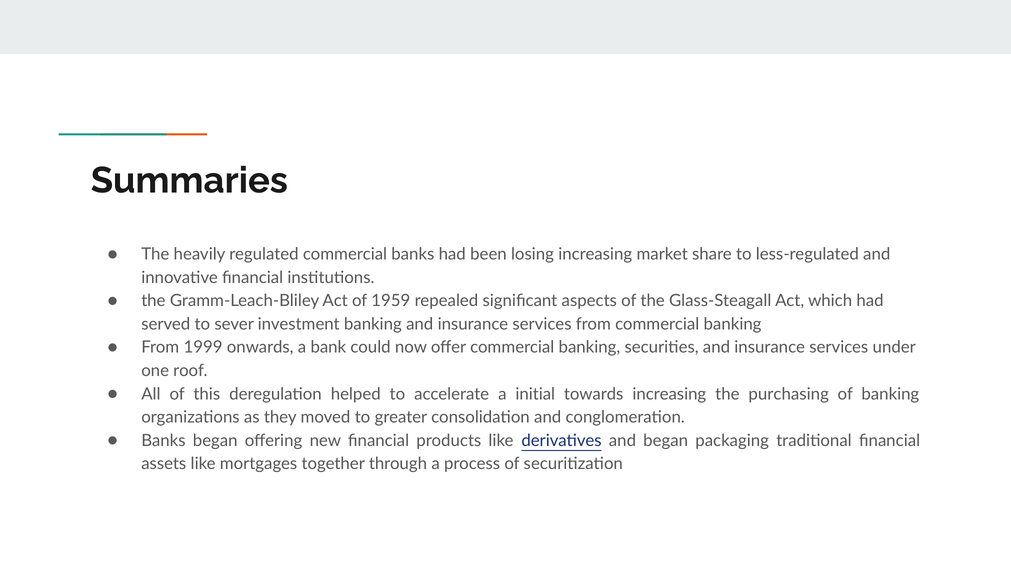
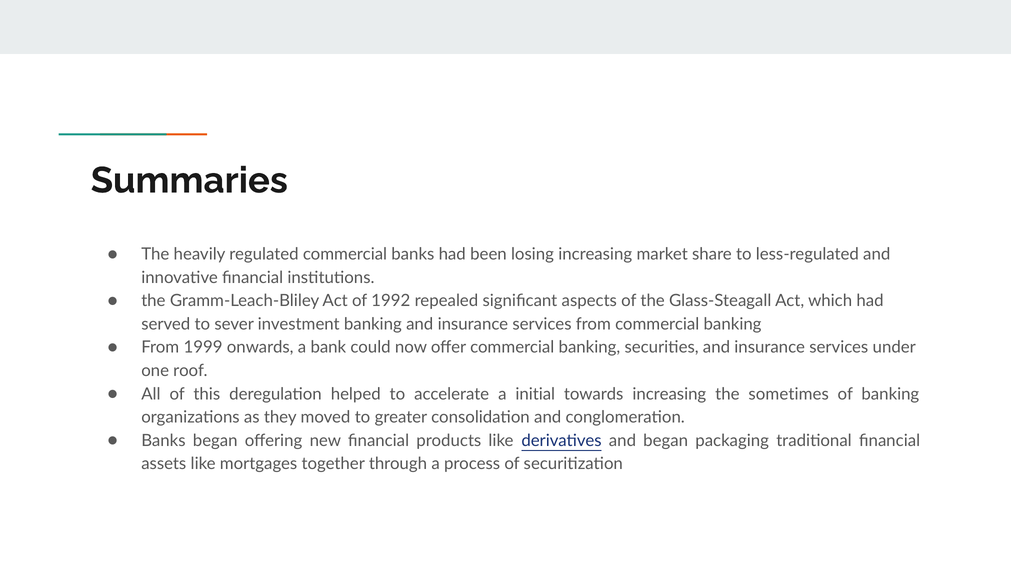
1959: 1959 -> 1992 (391, 301)
purchasing: purchasing -> sometimes (789, 394)
